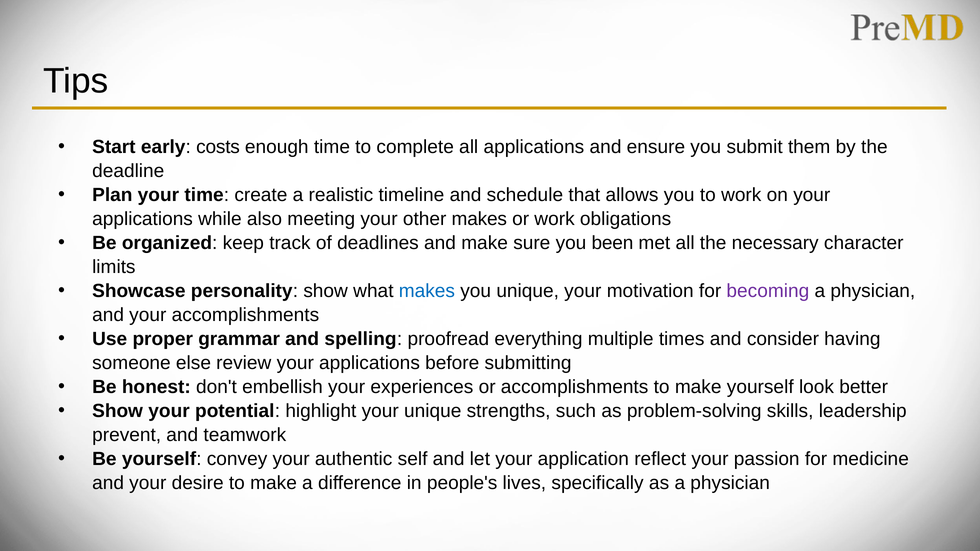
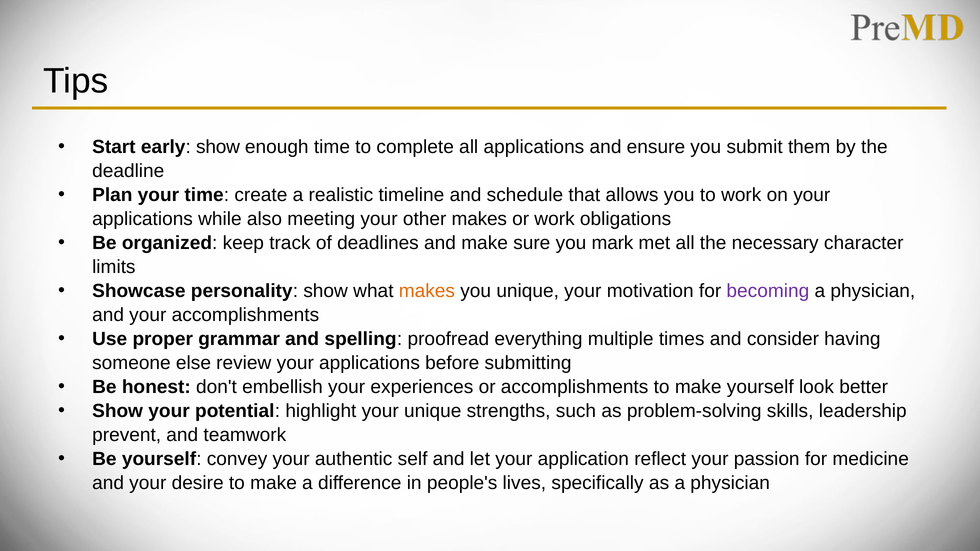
early costs: costs -> show (218, 147)
been: been -> mark (612, 243)
makes colour: blue -> orange (427, 291)
